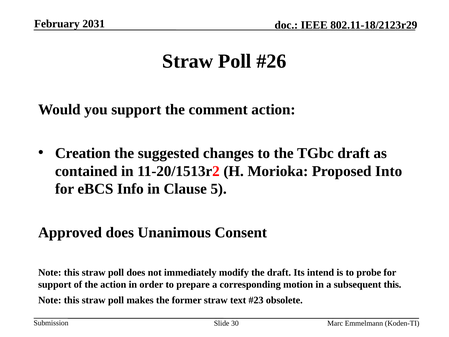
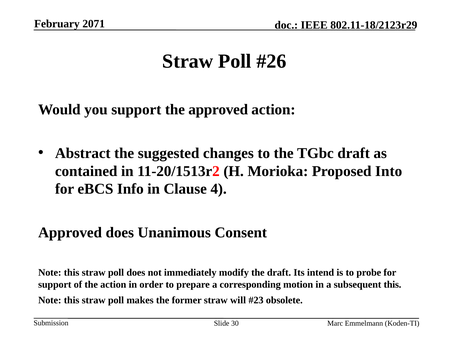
2031: 2031 -> 2071 (94, 24)
the comment: comment -> approved (218, 110)
Creation: Creation -> Abstract (83, 153)
5: 5 -> 4 (219, 189)
text: text -> will (238, 300)
